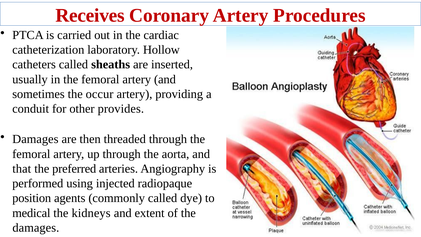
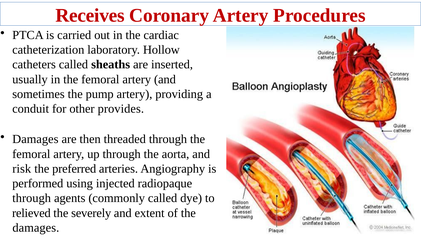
occur: occur -> pump (100, 94)
that: that -> risk (22, 169)
position: position -> through (32, 198)
medical: medical -> relieved (31, 213)
kidneys: kidneys -> severely (91, 213)
